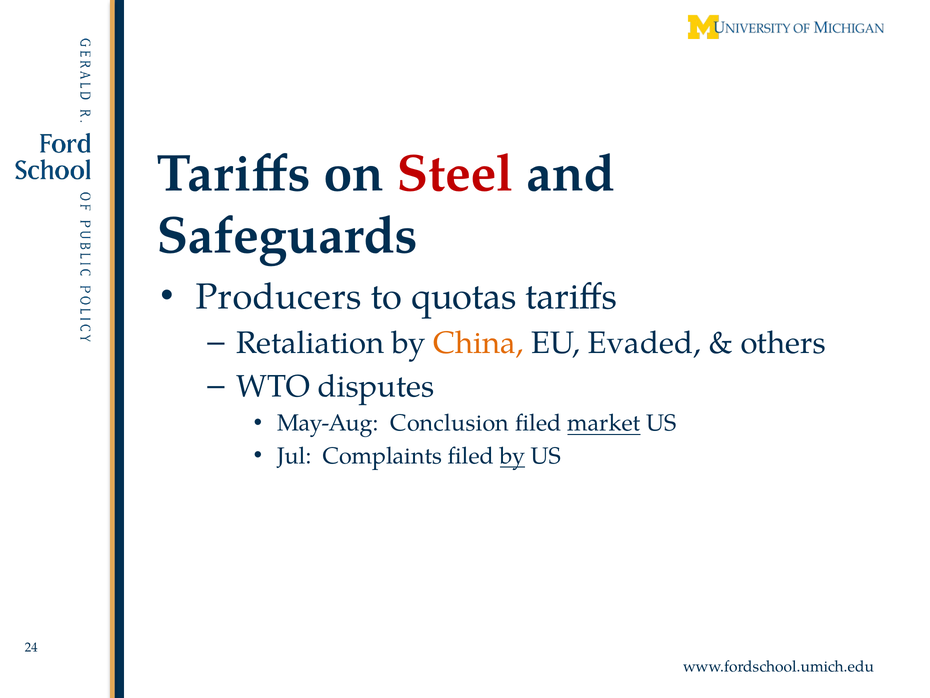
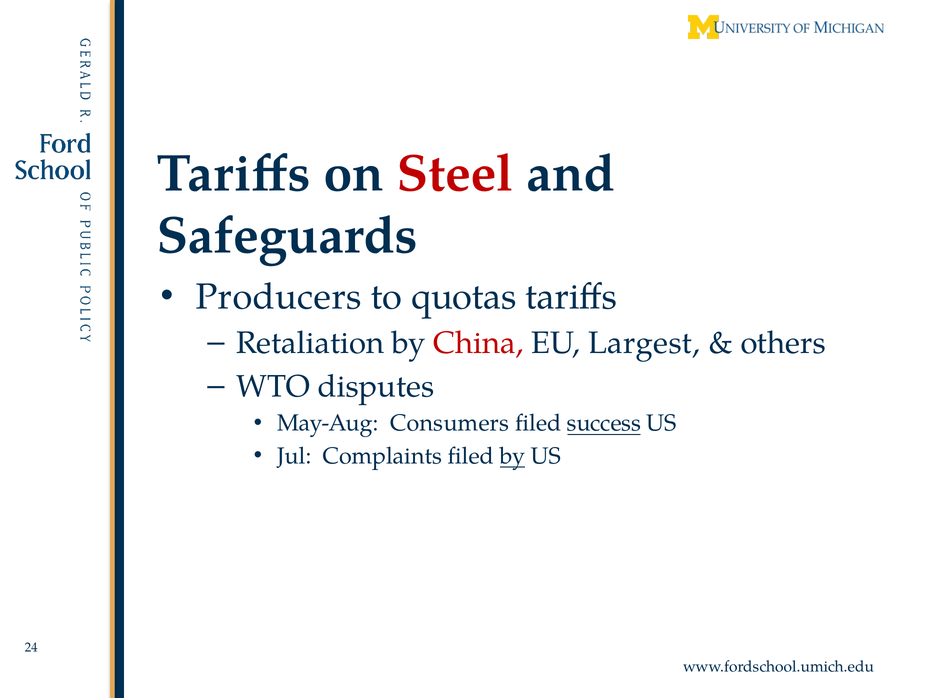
China colour: orange -> red (478, 343)
Evaded: Evaded -> Largest (644, 343)
Conclusion: Conclusion -> Consumers (450, 423)
market: market -> success (604, 423)
